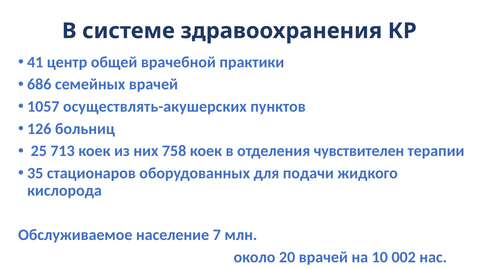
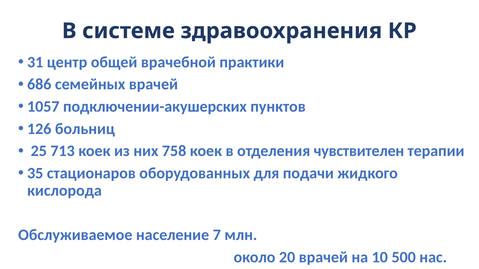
41: 41 -> 31 (35, 62)
осуществлять-акушерских: осуществлять-акушерских -> подключении-акушерских (155, 107)
002: 002 -> 500 (404, 258)
